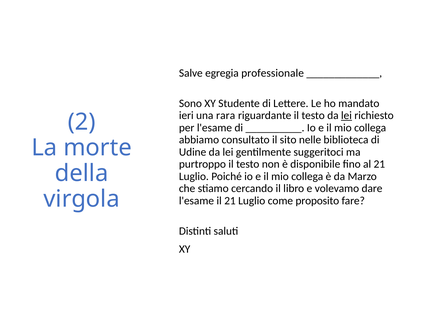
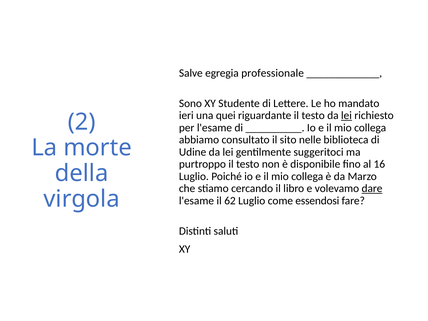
rara: rara -> quei (226, 115)
al 21: 21 -> 16 (379, 164)
dare underline: none -> present (372, 189)
il 21: 21 -> 62 (230, 201)
proposito: proposito -> essendosi (317, 201)
